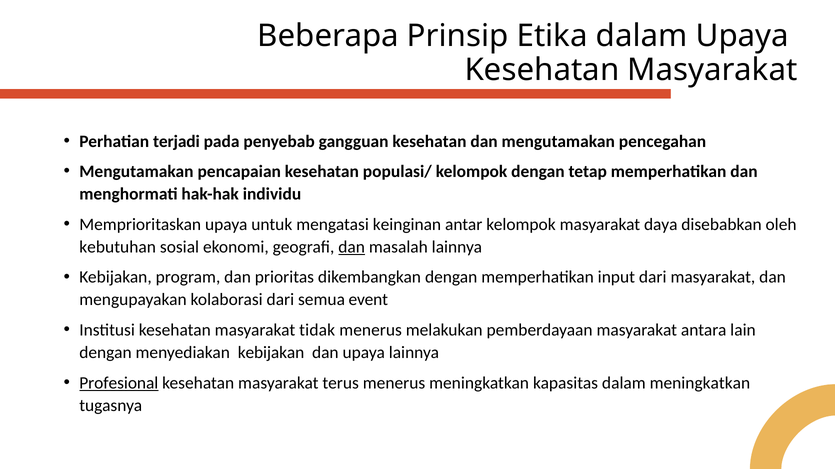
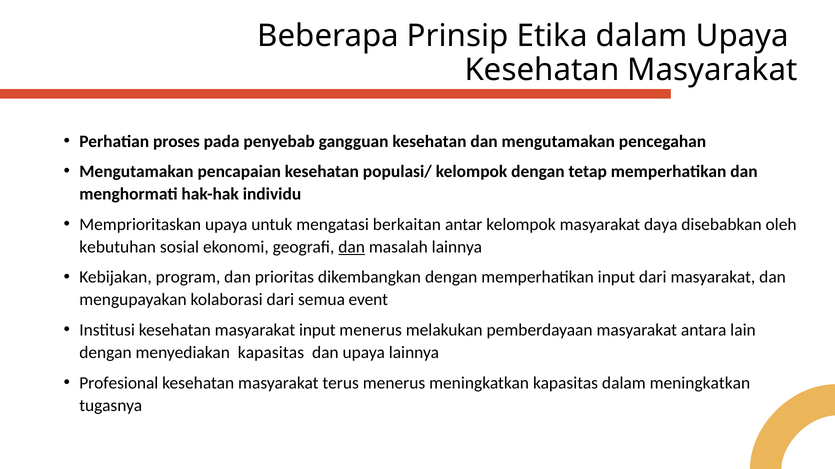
terjadi: terjadi -> proses (176, 141)
keinginan: keinginan -> berkaitan (407, 225)
masyarakat tidak: tidak -> input (317, 330)
menyediakan kebijakan: kebijakan -> kapasitas (271, 353)
Profesional underline: present -> none (119, 383)
